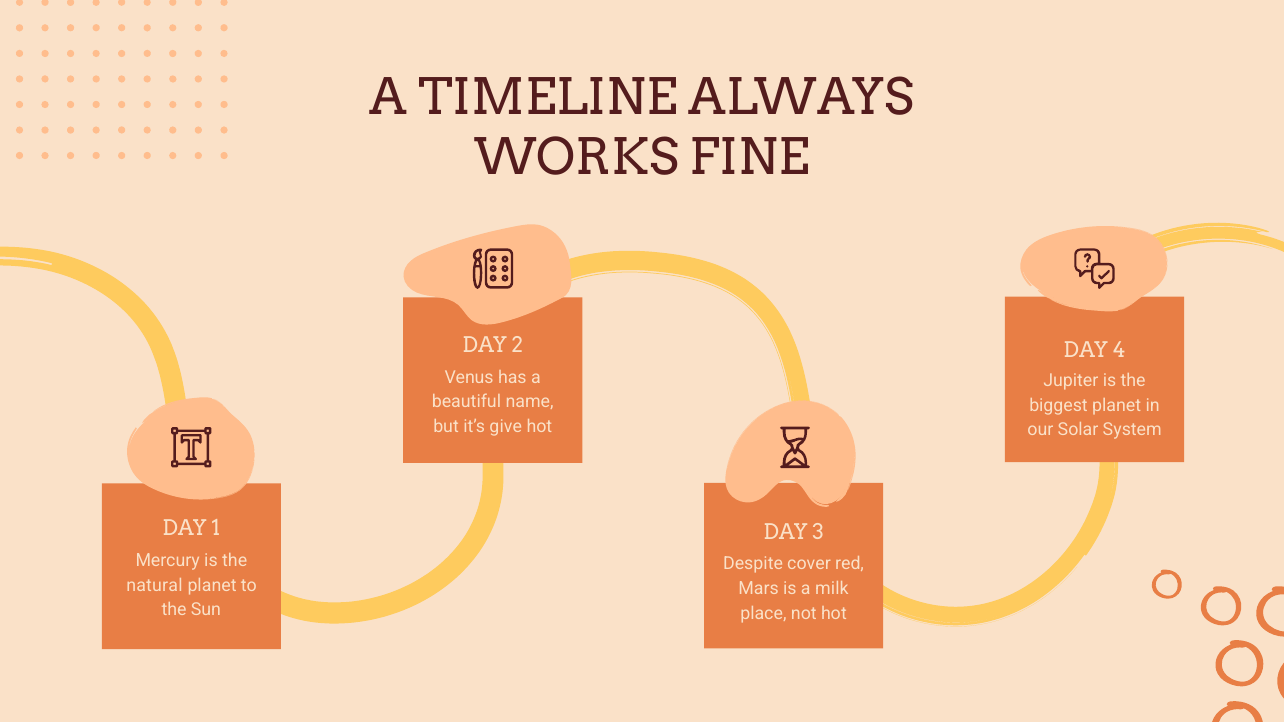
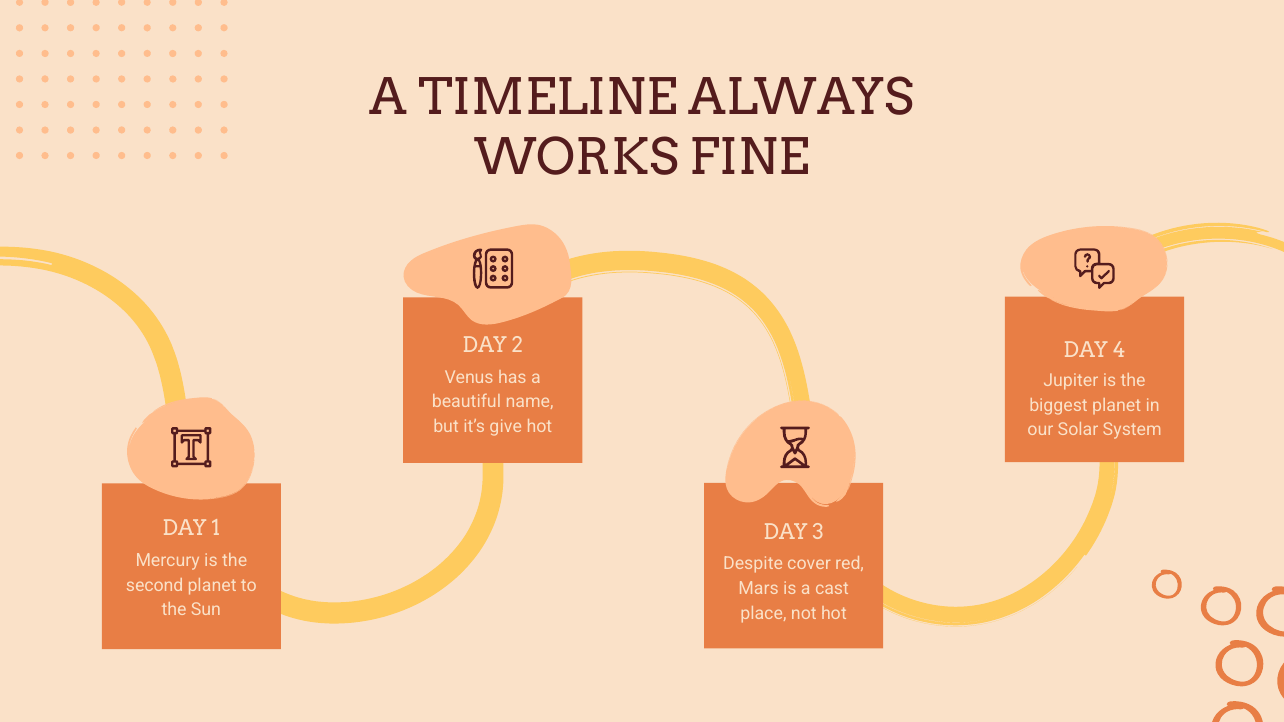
natural: natural -> second (155, 585)
milk: milk -> cast (832, 589)
